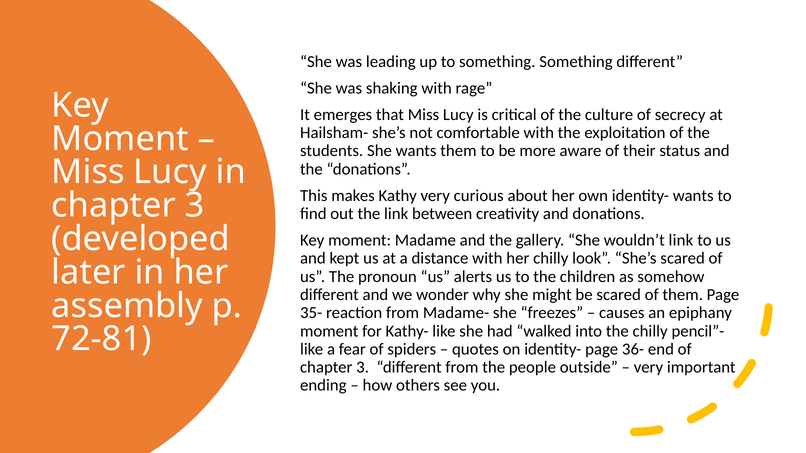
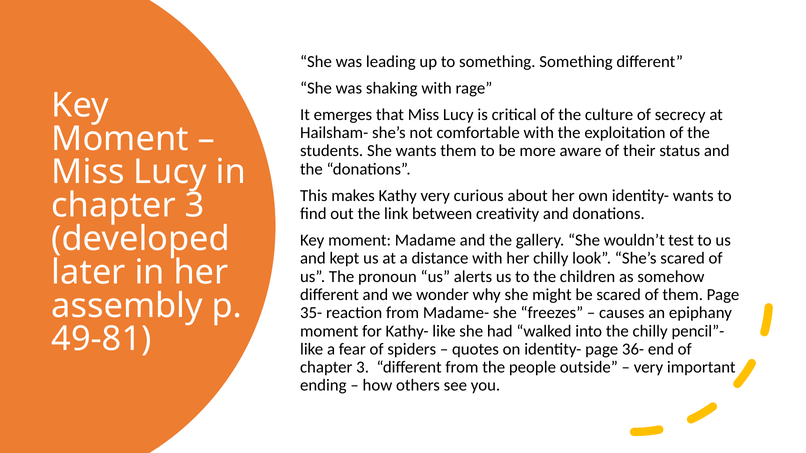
wouldn’t link: link -> test (681, 240)
72-81: 72-81 -> 49-81 (101, 339)
